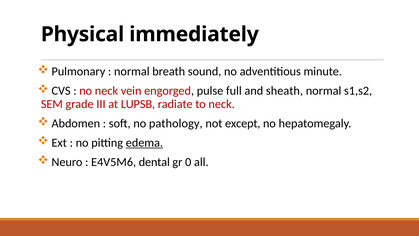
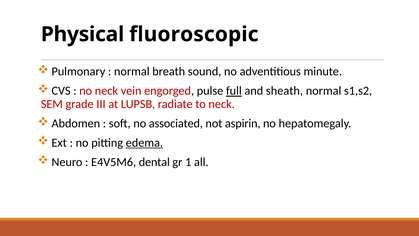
immediately: immediately -> fluoroscopic (194, 34)
full underline: none -> present (234, 91)
pathology: pathology -> associated (176, 123)
except: except -> aspirin (243, 123)
0: 0 -> 1 (188, 162)
